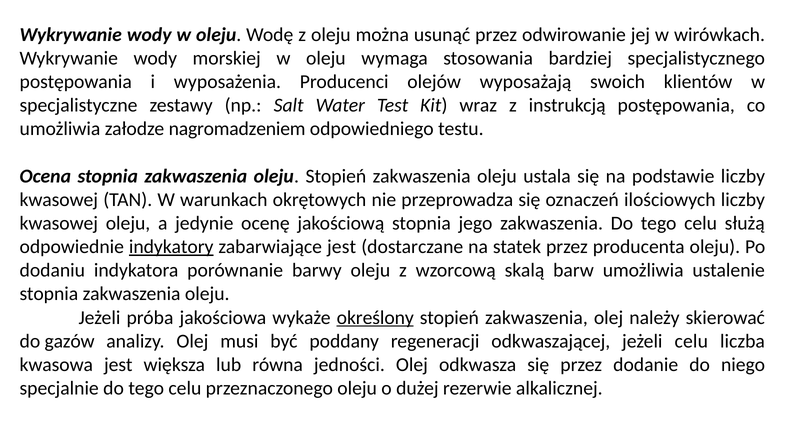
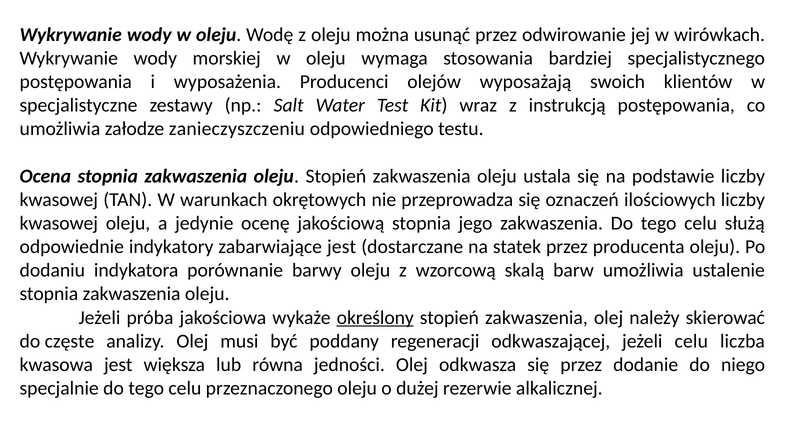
nagromadzeniem: nagromadzeniem -> zanieczyszczeniu (237, 129)
indykatory underline: present -> none (171, 247)
gazów: gazów -> częste (70, 341)
